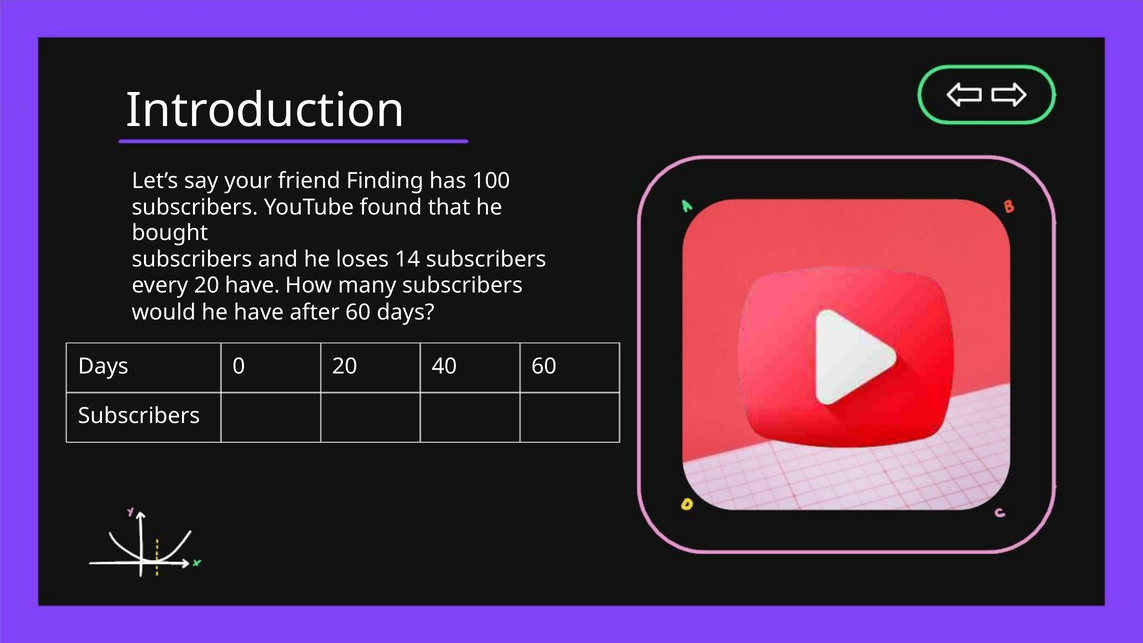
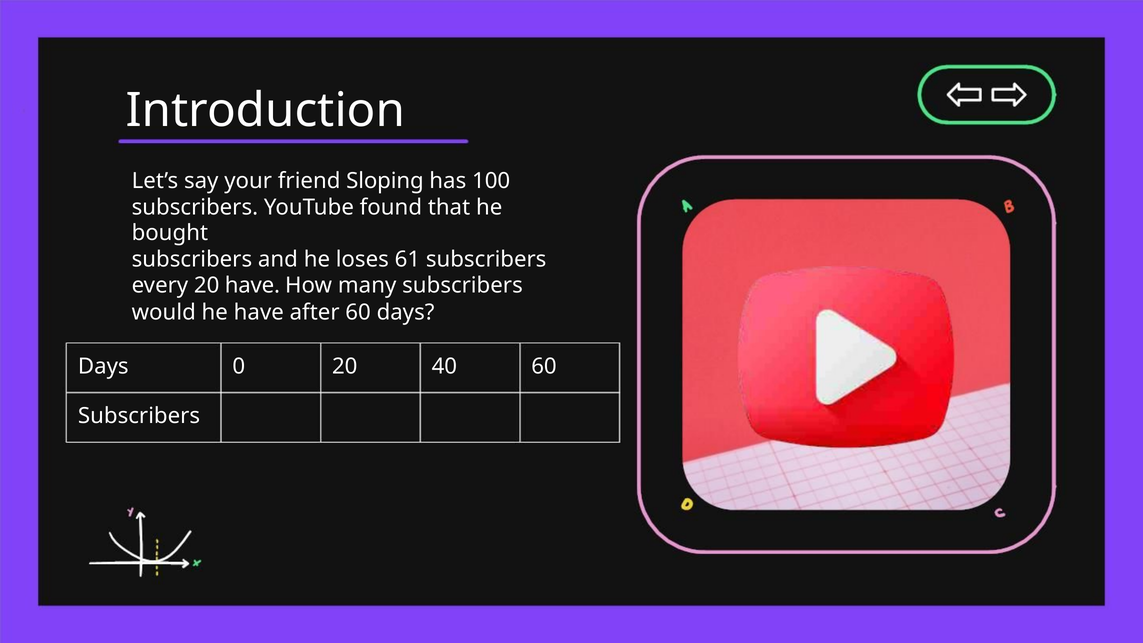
Finding: Finding -> Sloping (385, 181)
14: 14 -> 61 (407, 260)
